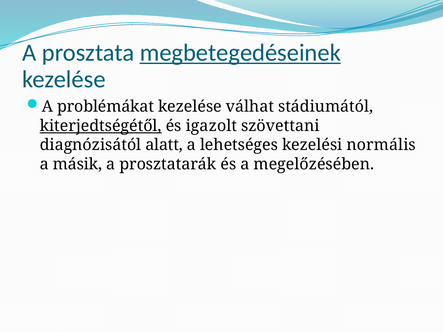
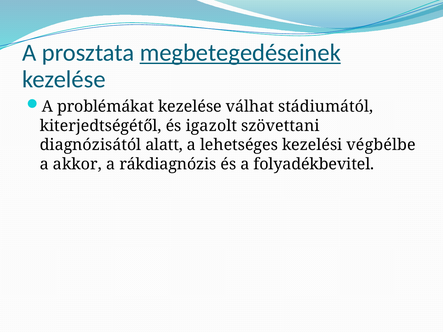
kiterjedtségétől underline: present -> none (101, 126)
normális: normális -> végbélbe (381, 145)
másik: másik -> akkor (77, 164)
prosztatarák: prosztatarák -> rákdiagnózis (168, 164)
megelőzésében: megelőzésében -> folyadékbevitel (314, 164)
